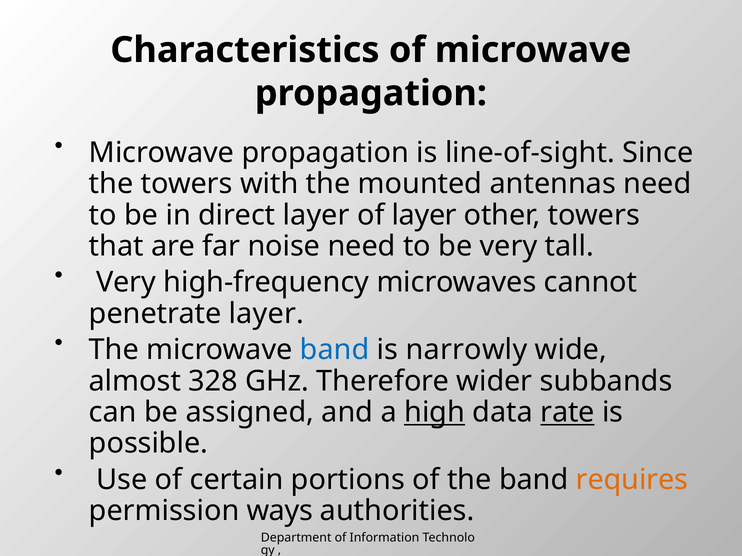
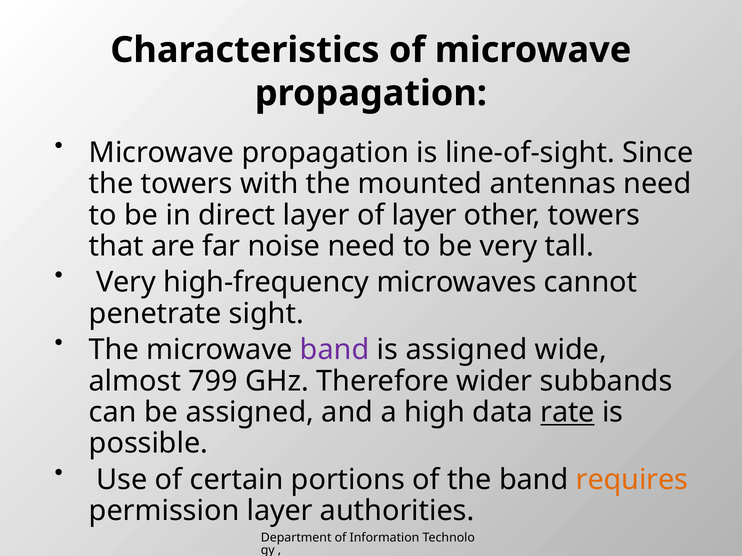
penetrate layer: layer -> sight (266, 314)
band colour: blue -> purple (335, 350)
is narrowly: narrowly -> assigned (466, 350)
328: 328 -> 799 (213, 381)
high underline: present -> none (435, 413)
permission ways: ways -> layer (280, 511)
